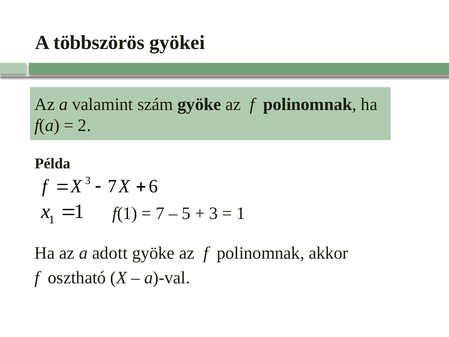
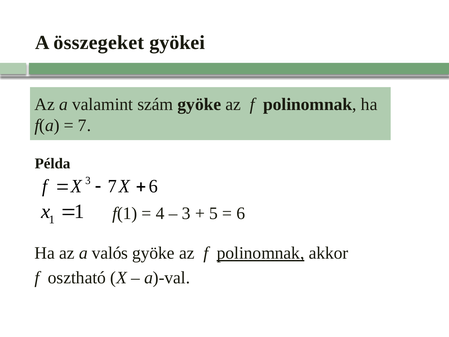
többszörös: többszörös -> összegeket (99, 43)
2: 2 -> 7 (85, 125)
7: 7 -> 4 (160, 213)
5: 5 -> 3 (186, 213)
3: 3 -> 5 (214, 213)
1: 1 -> 6 (241, 213)
adott: adott -> valós (110, 253)
polinomnak underline: none -> present (261, 253)
